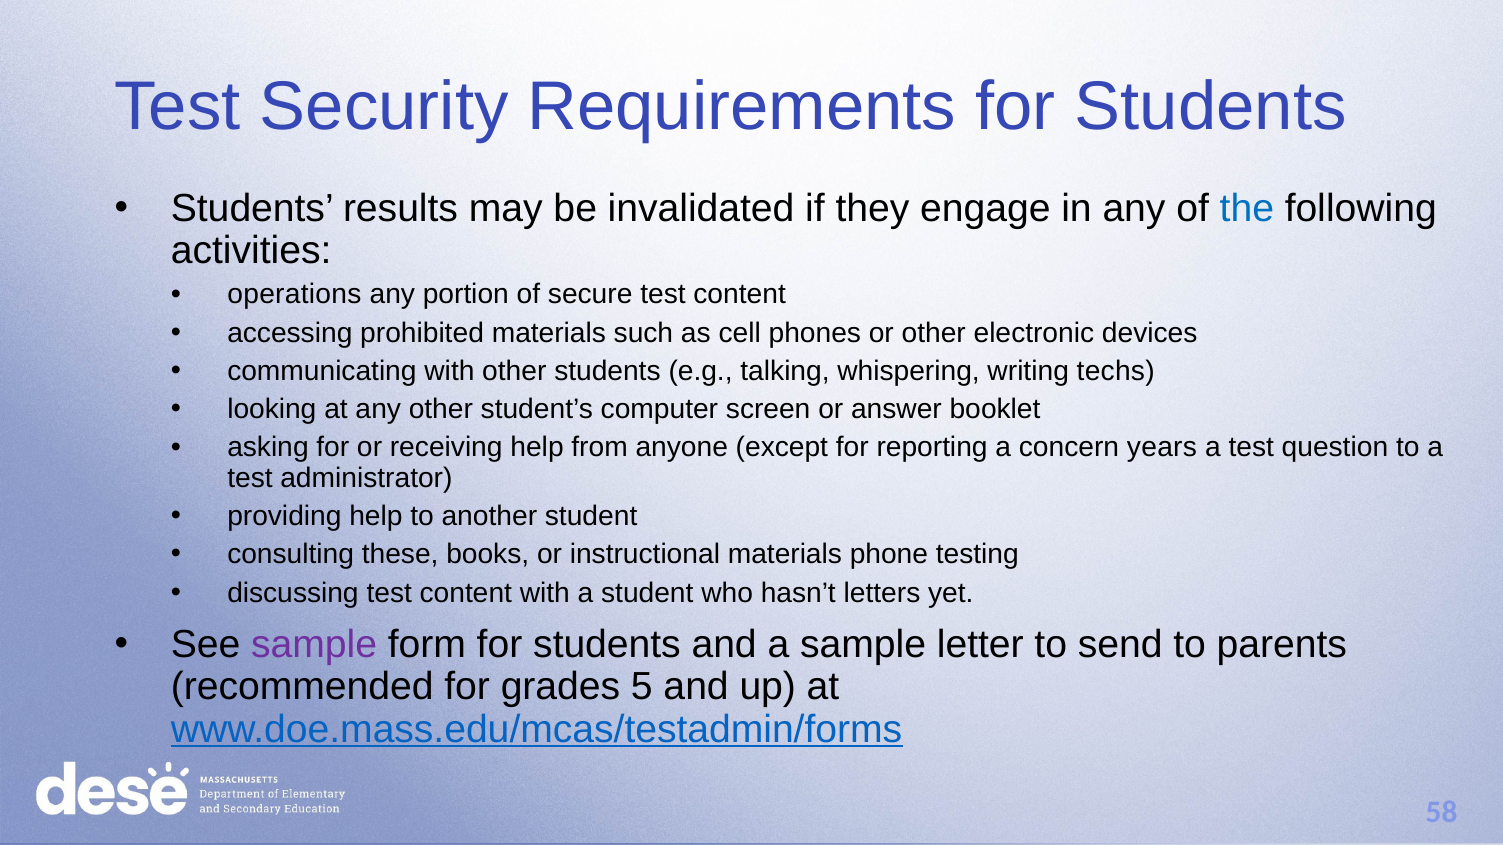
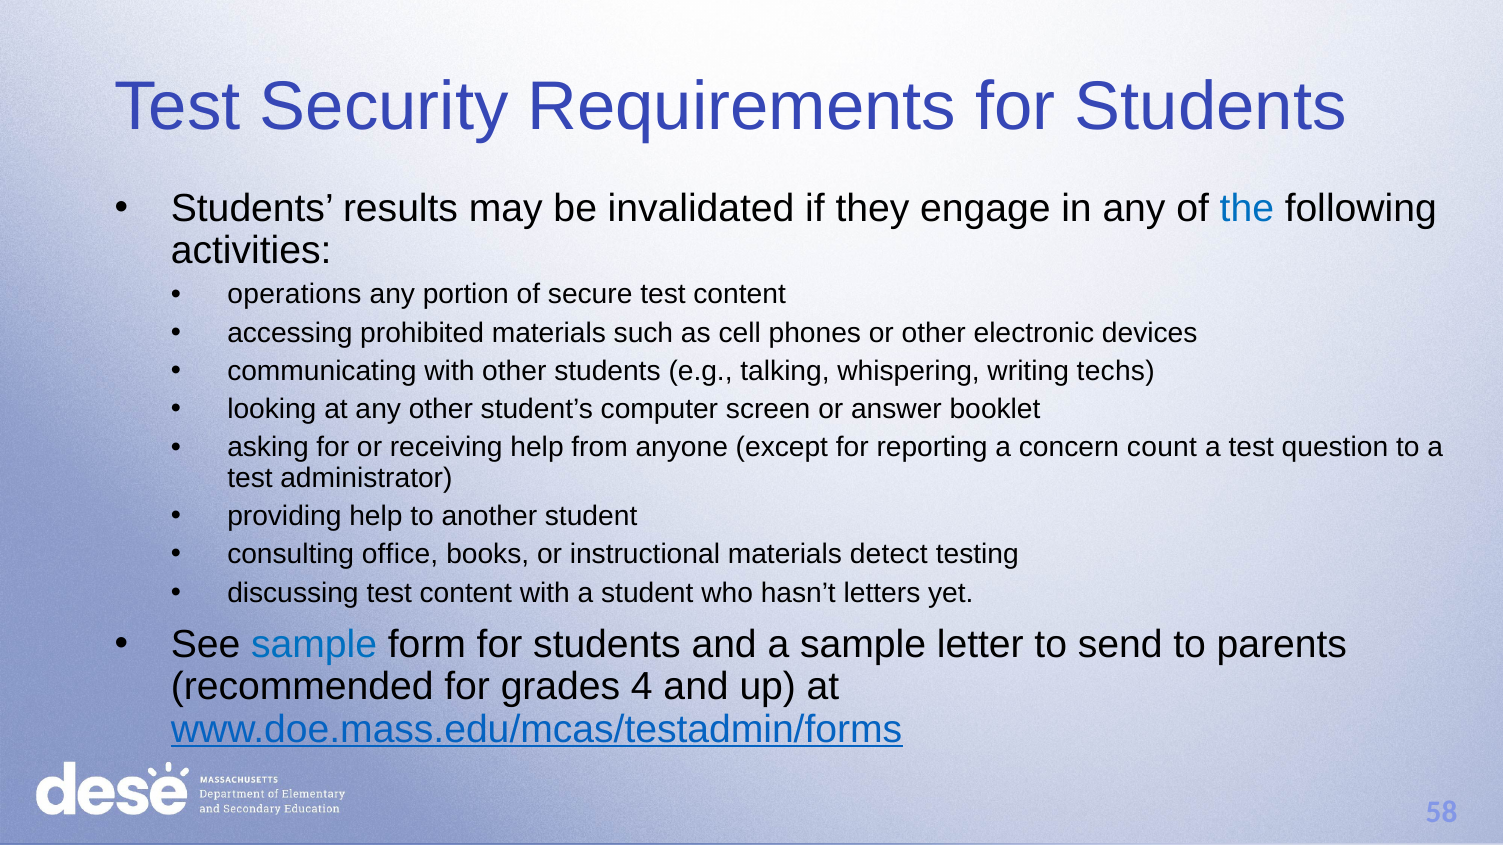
years: years -> count (1162, 448)
these: these -> office (400, 555)
phone: phone -> detect (889, 555)
sample colour: purple -> blue (314, 645)
5: 5 -> 4 (642, 687)
